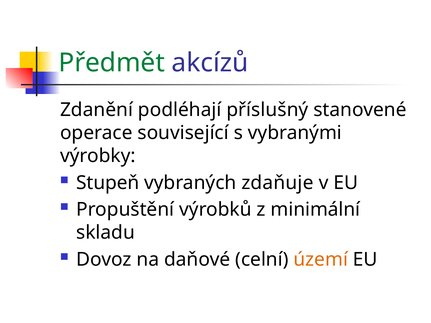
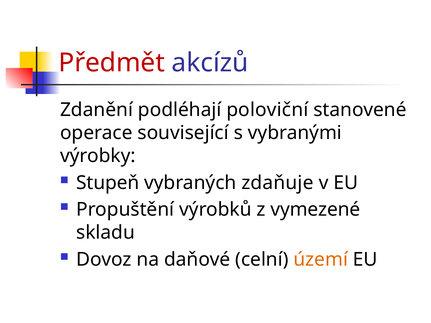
Předmět colour: green -> red (112, 63)
příslušný: příslušný -> poloviční (267, 110)
minimální: minimální -> vymezené (315, 210)
